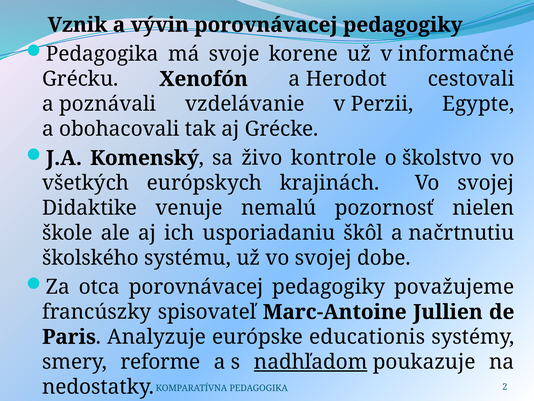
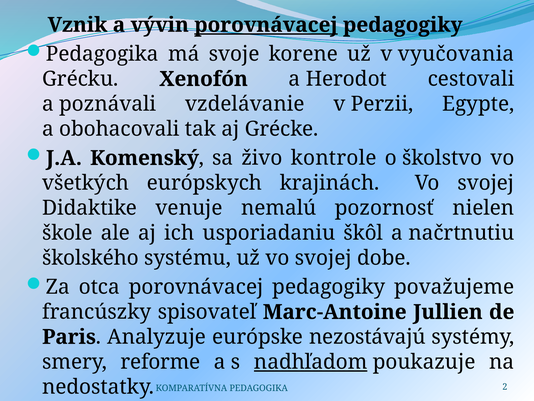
porovnávacej underline: none -> present (266, 25)
informačné: informačné -> vyučovania (456, 54)
educationis: educationis -> nezostávajú (367, 337)
